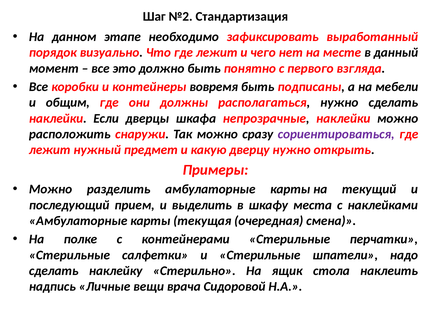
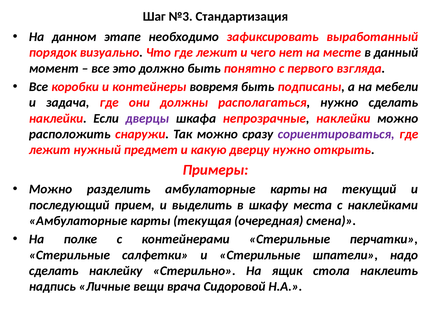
№2: №2 -> №3 (181, 16)
общим: общим -> задача (68, 103)
дверцы colour: black -> purple (147, 118)
